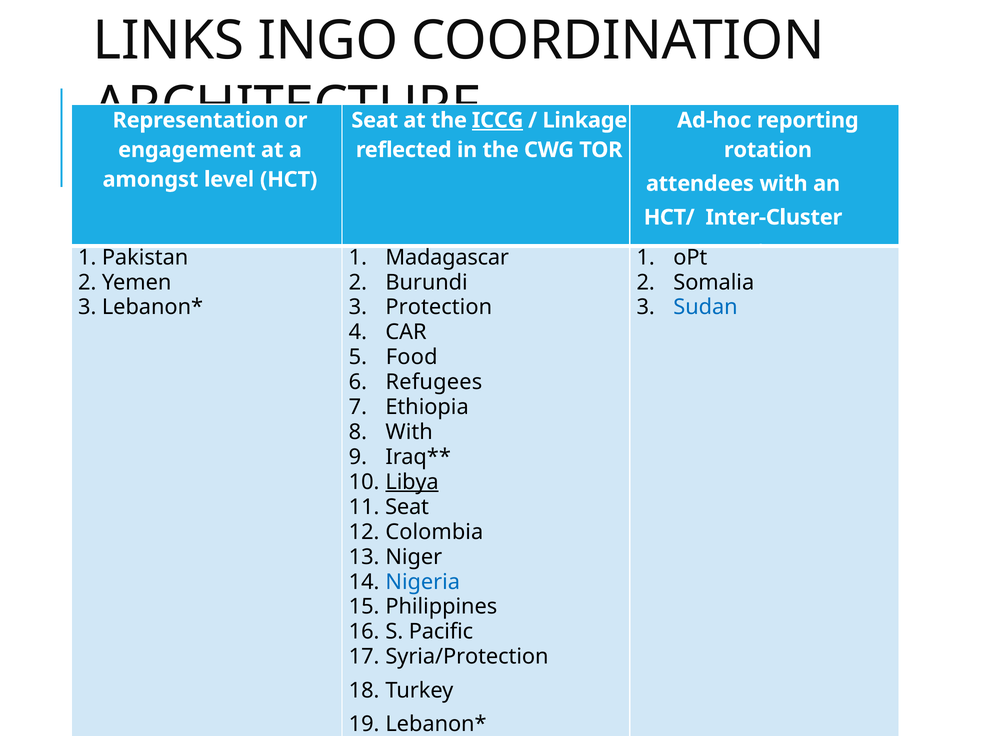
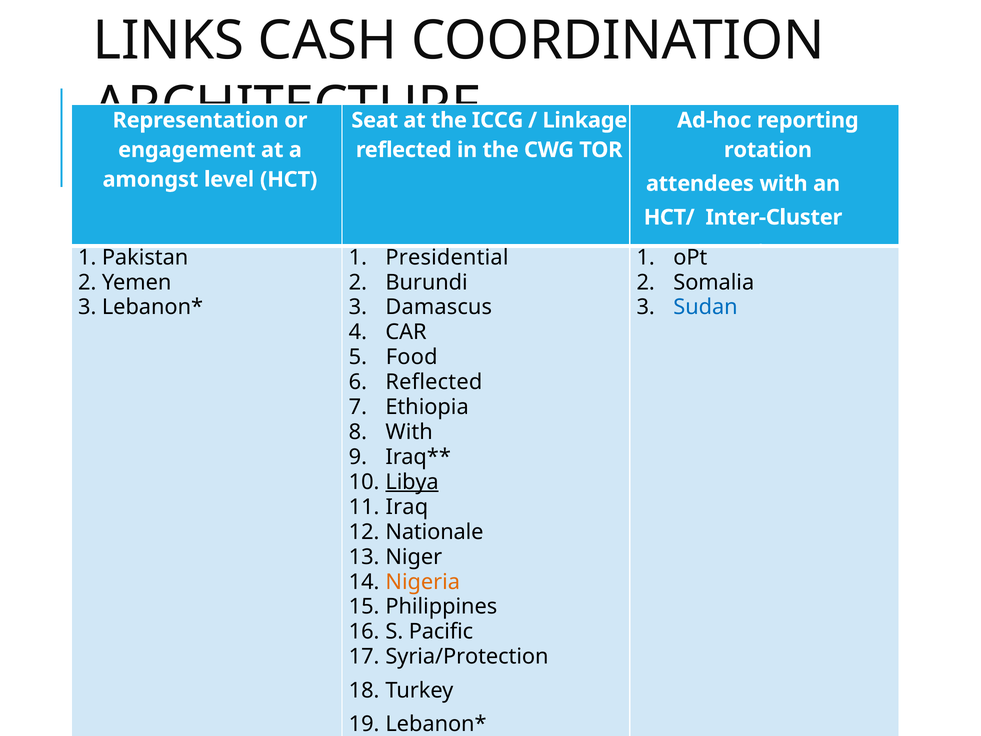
INGO: INGO -> CASH (328, 41)
ICCG underline: present -> none (498, 120)
Madagascar: Madagascar -> Presidential (447, 257)
Protection: Protection -> Damascus (439, 307)
Refugees: Refugees -> Reflected (434, 382)
Seat: Seat -> Iraq (407, 507)
Colombia: Colombia -> Nationale (434, 532)
Nigeria colour: blue -> orange (423, 582)
